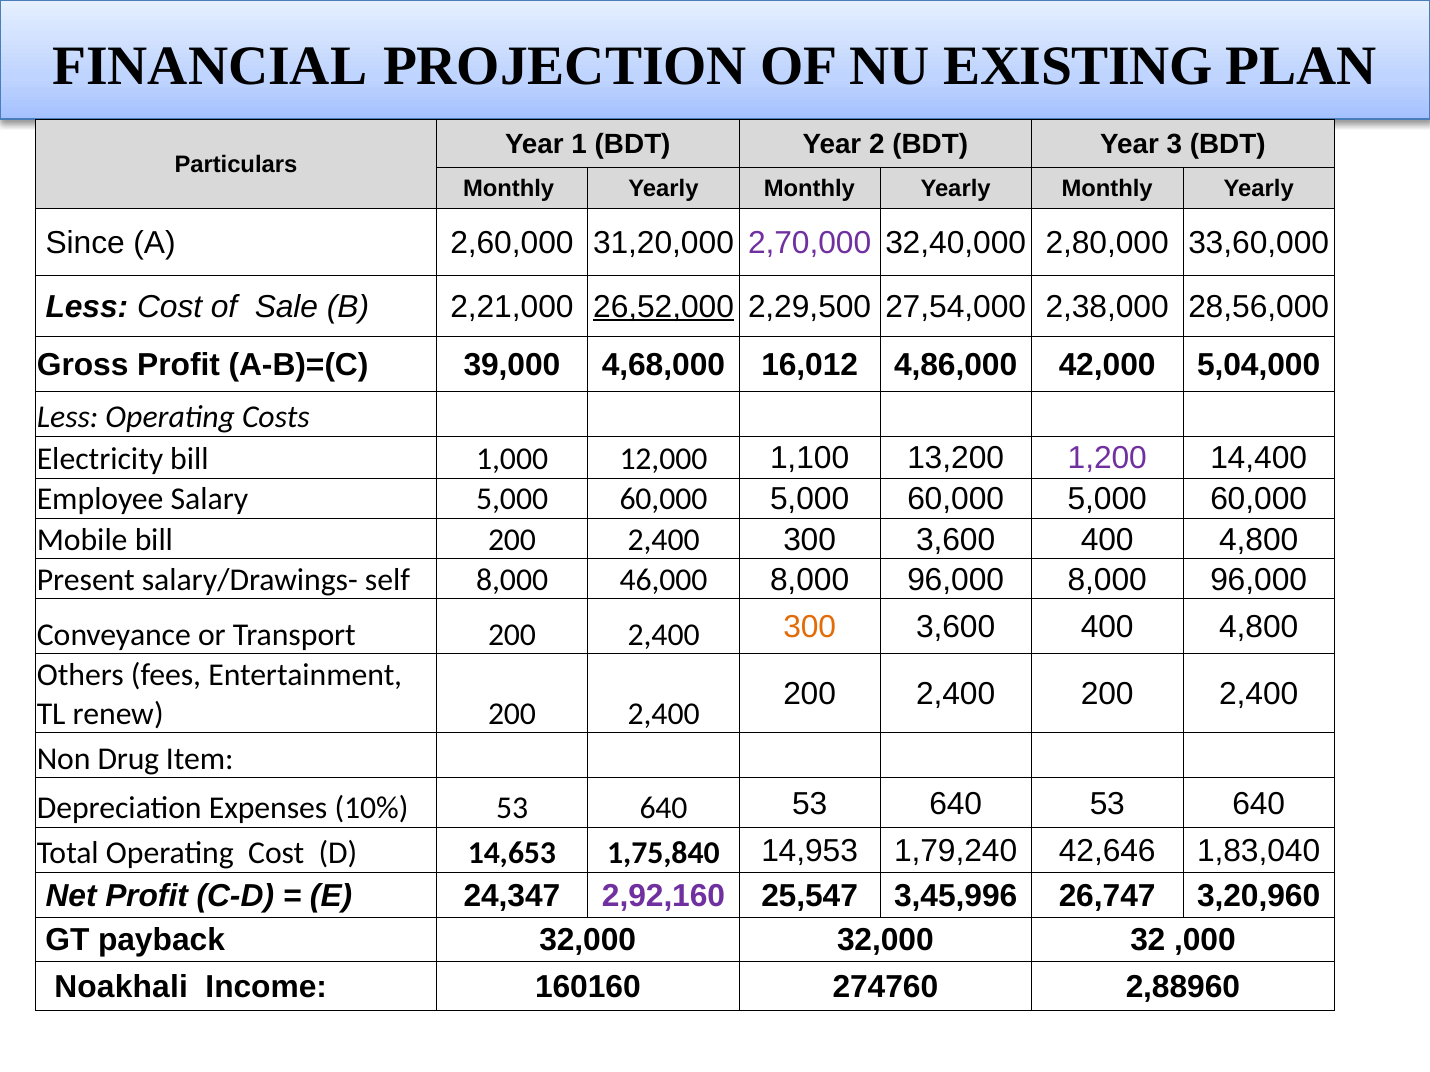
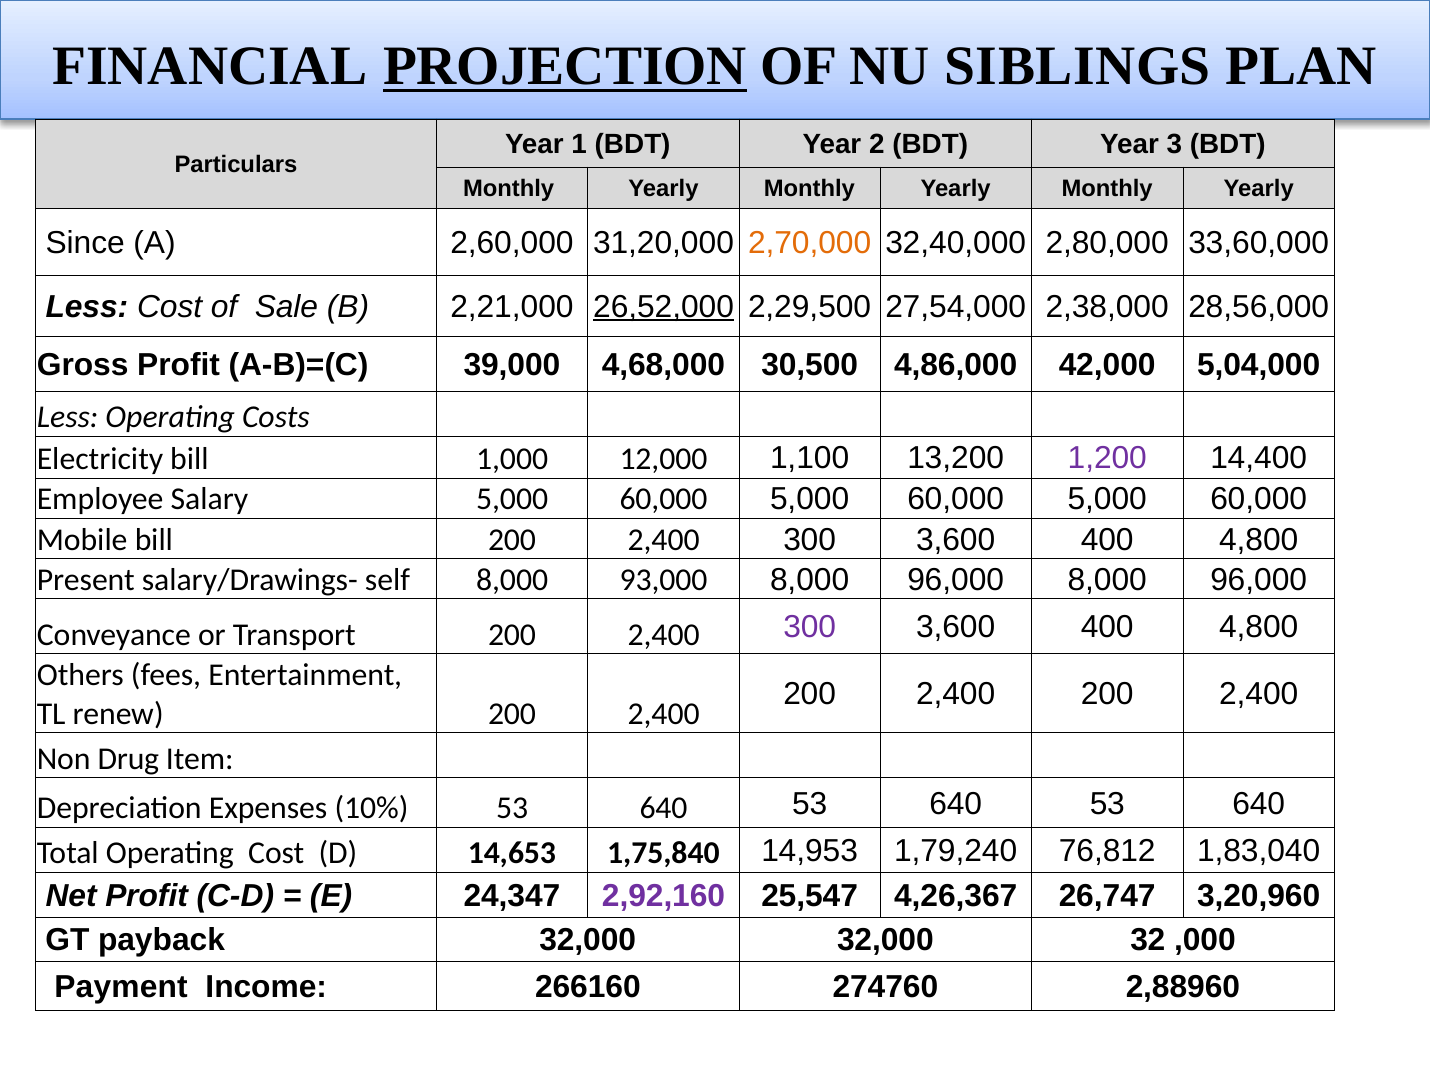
PROJECTION underline: none -> present (565, 67)
EXISTING: EXISTING -> SIBLINGS (1078, 67)
2,70,000 colour: purple -> orange (810, 243)
16,012: 16,012 -> 30,500 (810, 365)
46,000: 46,000 -> 93,000 (663, 580)
300 colour: orange -> purple (810, 628)
42,646: 42,646 -> 76,812 (1107, 851)
3,45,996: 3,45,996 -> 4,26,367 (956, 896)
Noakhali: Noakhali -> Payment (121, 988)
160160: 160160 -> 266160 (588, 988)
